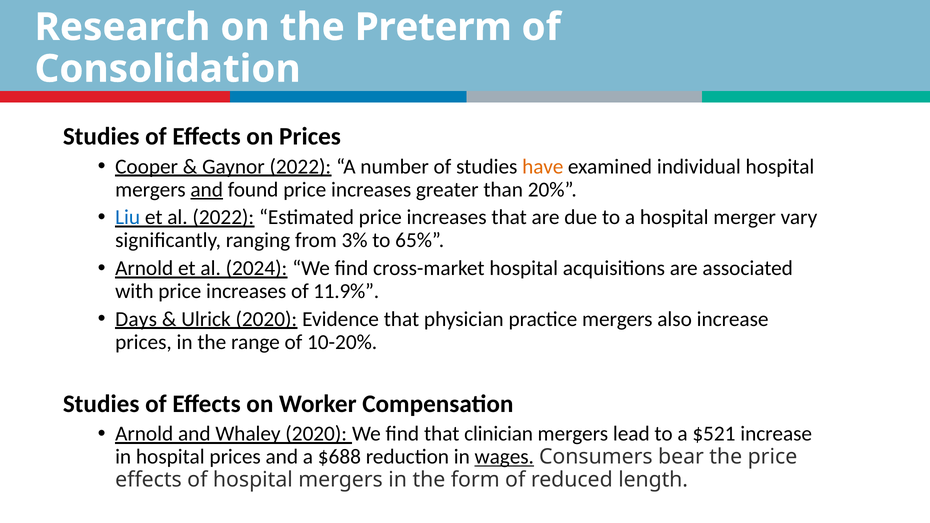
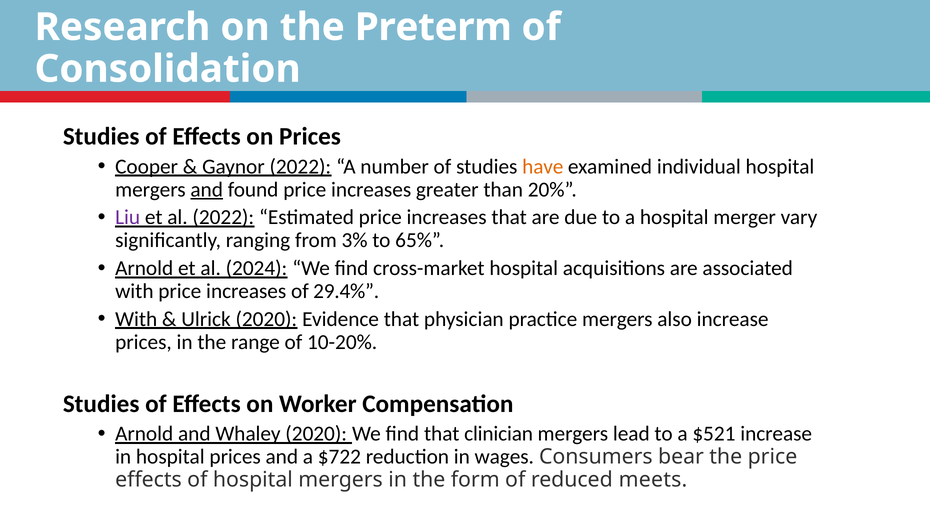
Liu colour: blue -> purple (128, 217)
11.9%: 11.9% -> 29.4% (346, 291)
Days: Days -> With (136, 319)
$688: $688 -> $722 (339, 457)
wages underline: present -> none (504, 457)
length: length -> meets (653, 480)
